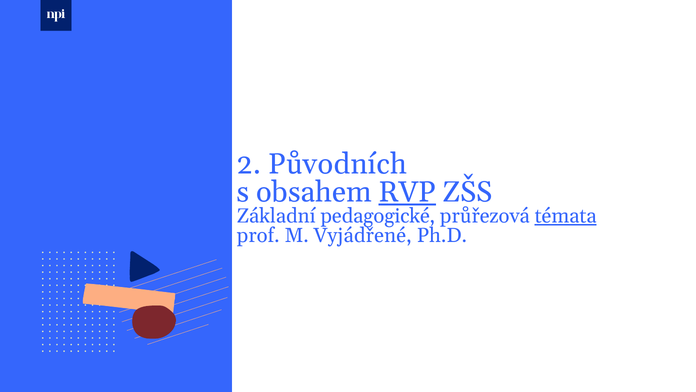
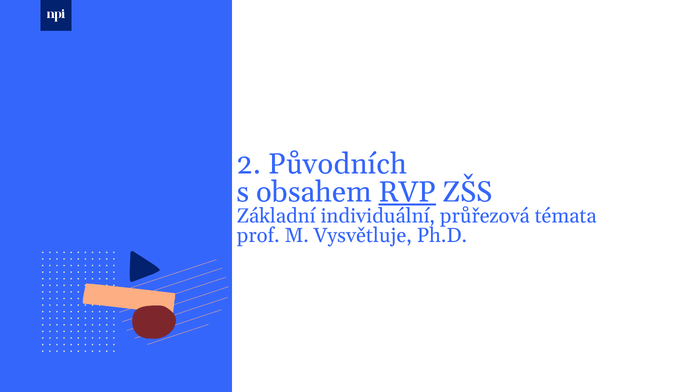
pedagogické: pedagogické -> individuální (378, 216)
témata underline: present -> none (566, 216)
Vyjádřené: Vyjádřené -> Vysvětluje (363, 235)
